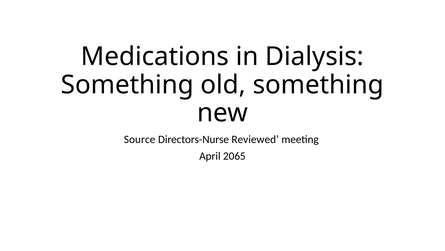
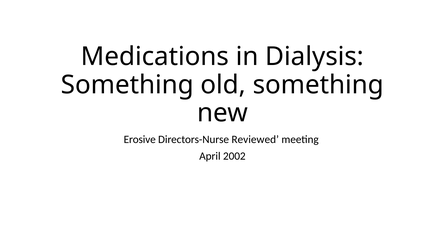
Source: Source -> Erosive (140, 139)
2065: 2065 -> 2002 (234, 156)
